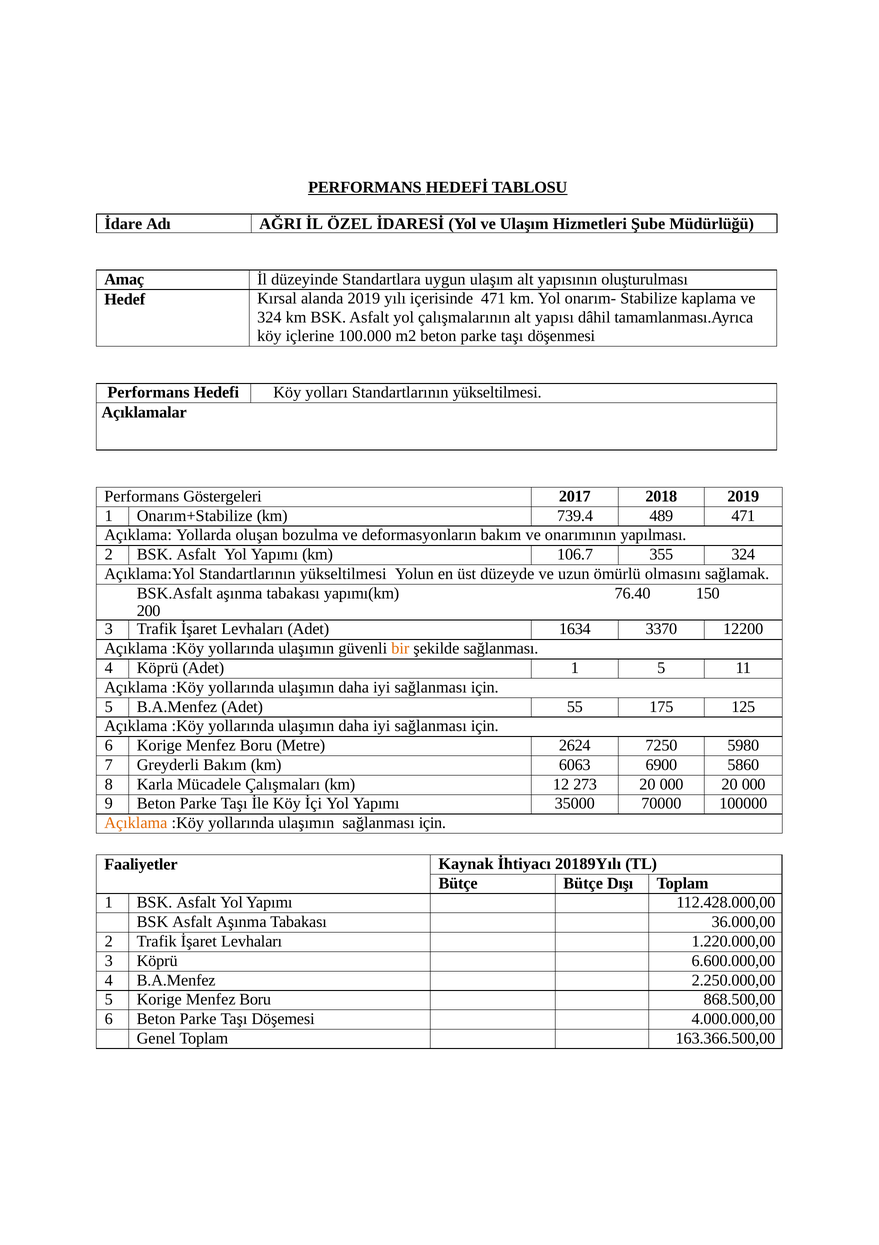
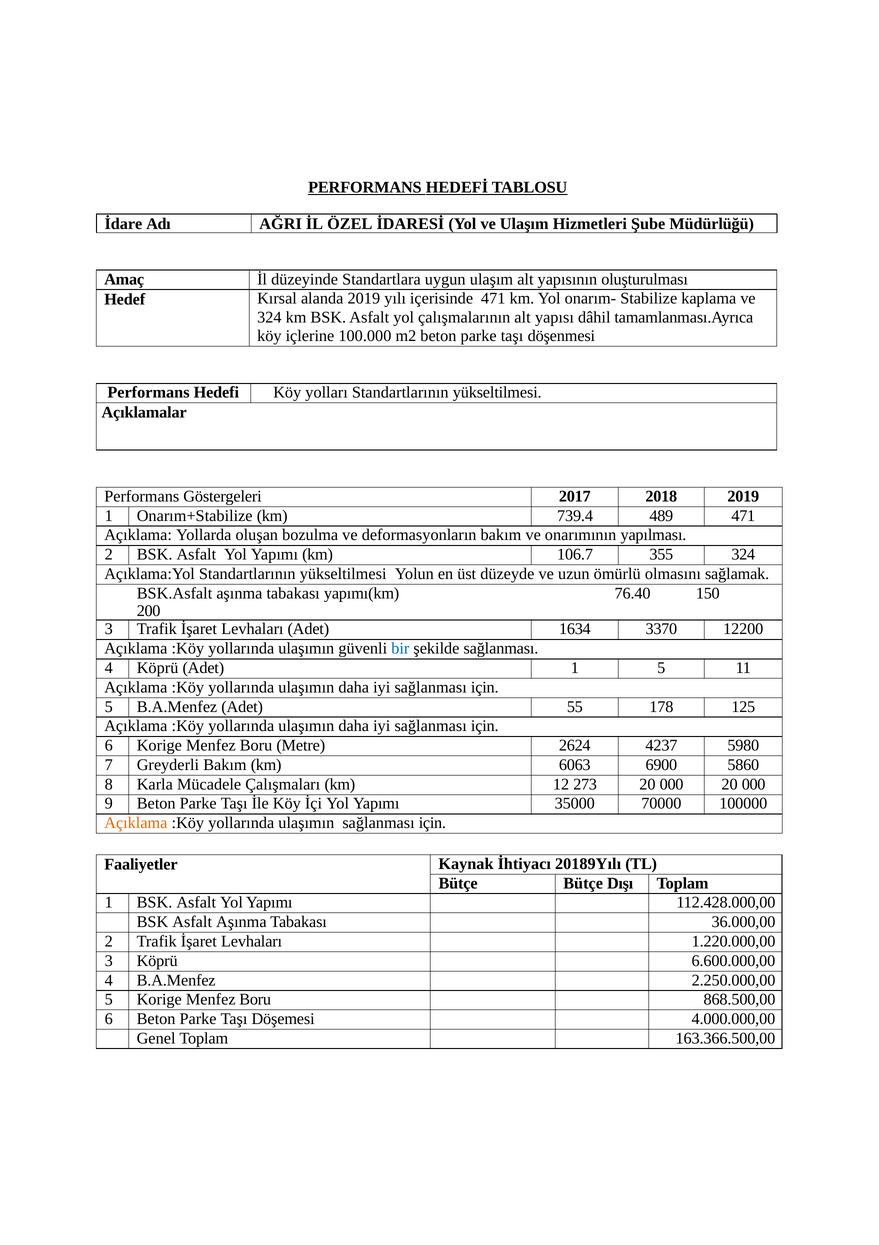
bir colour: orange -> blue (400, 648)
175: 175 -> 178 (661, 706)
7250: 7250 -> 4237 (661, 745)
